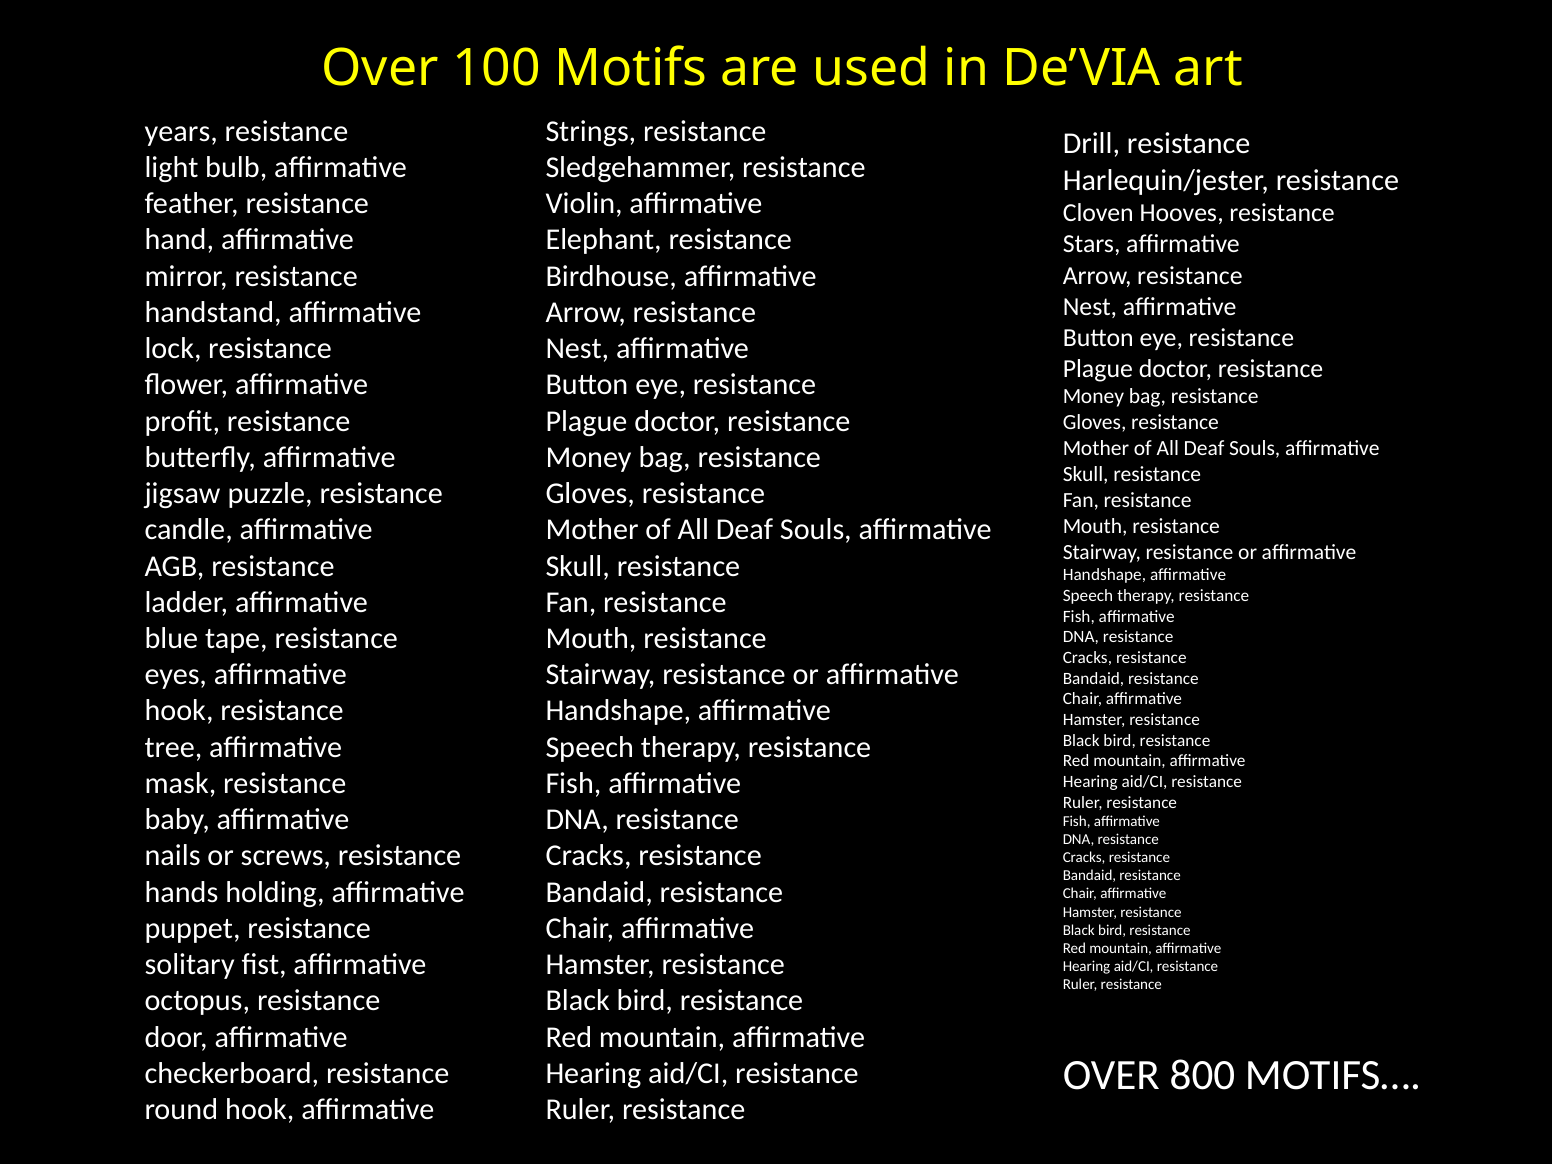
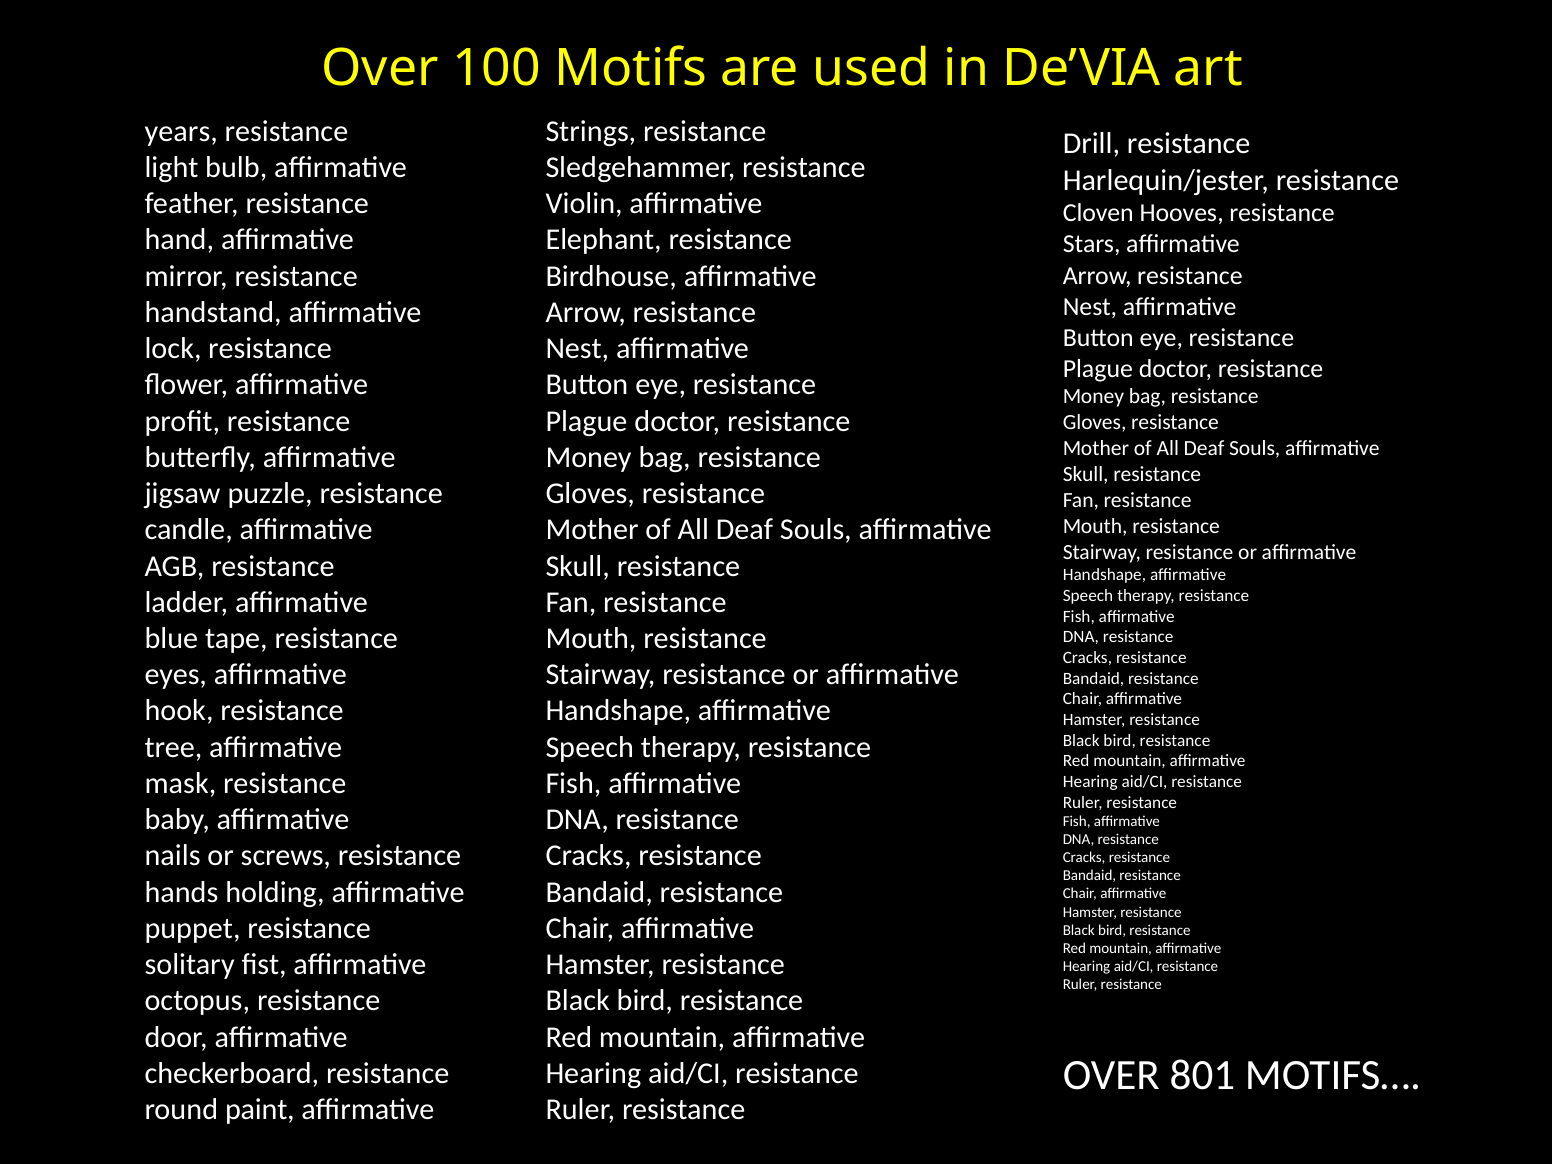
800: 800 -> 801 (1202, 1076)
round hook: hook -> paint (260, 1110)
